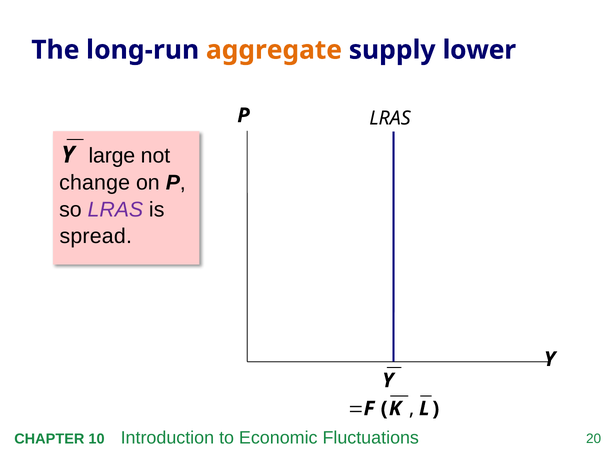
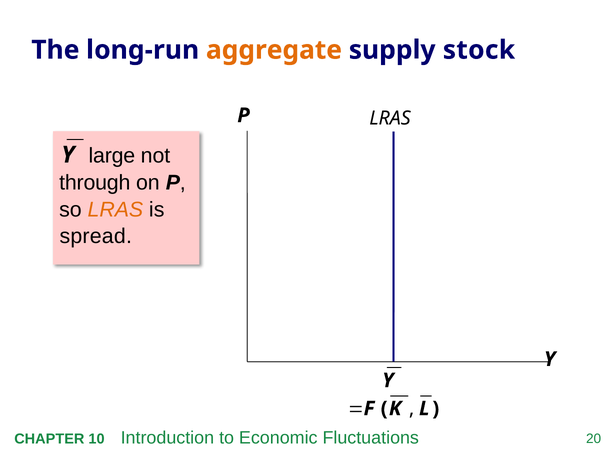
lower: lower -> stock (479, 50)
change: change -> through (95, 183)
LRAS colour: purple -> orange (115, 210)
